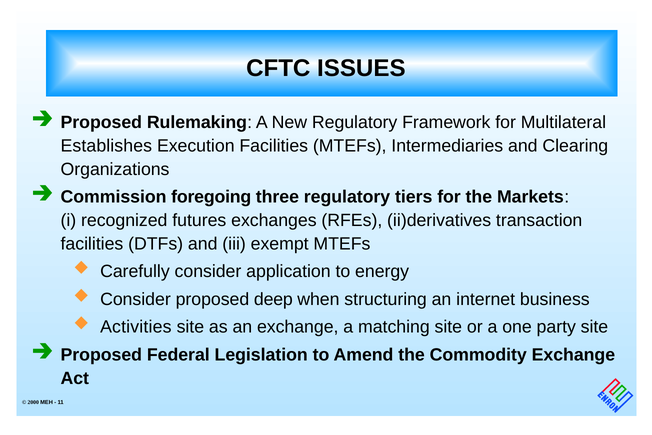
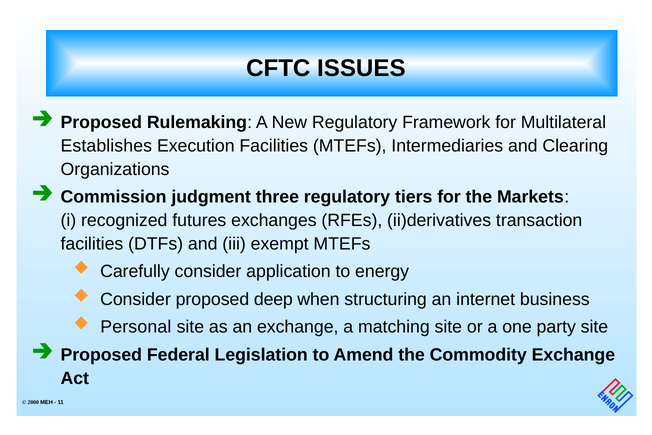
foregoing: foregoing -> judgment (211, 197)
Activities: Activities -> Personal (136, 327)
